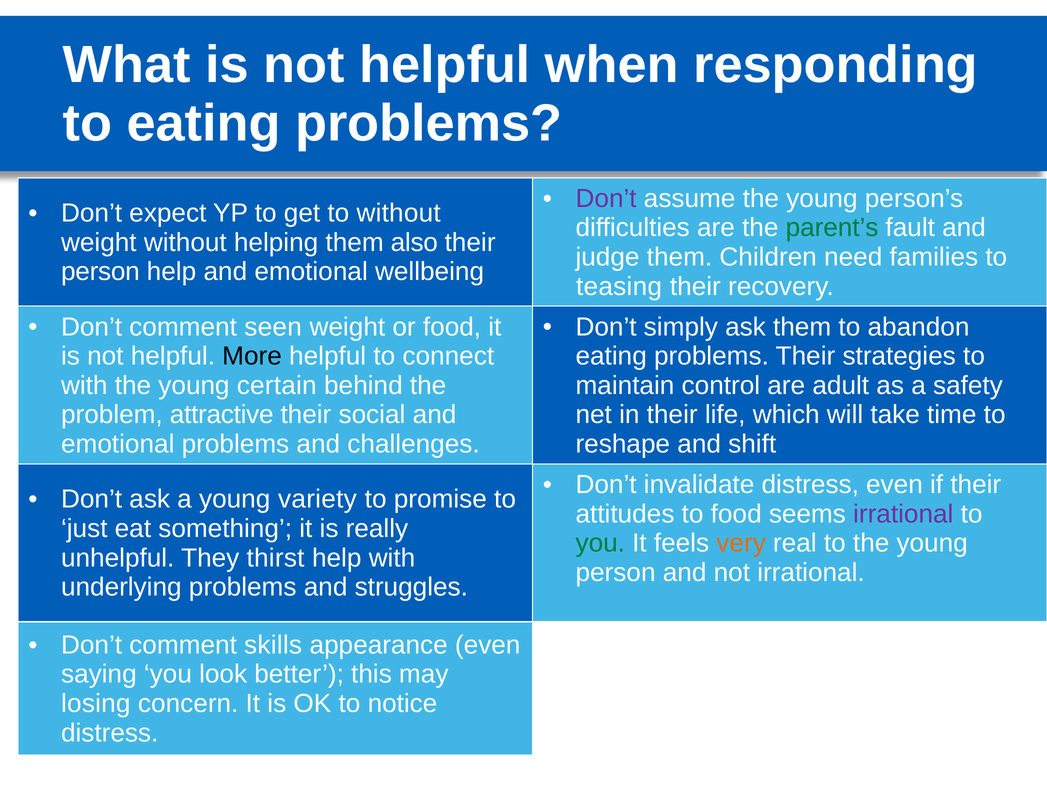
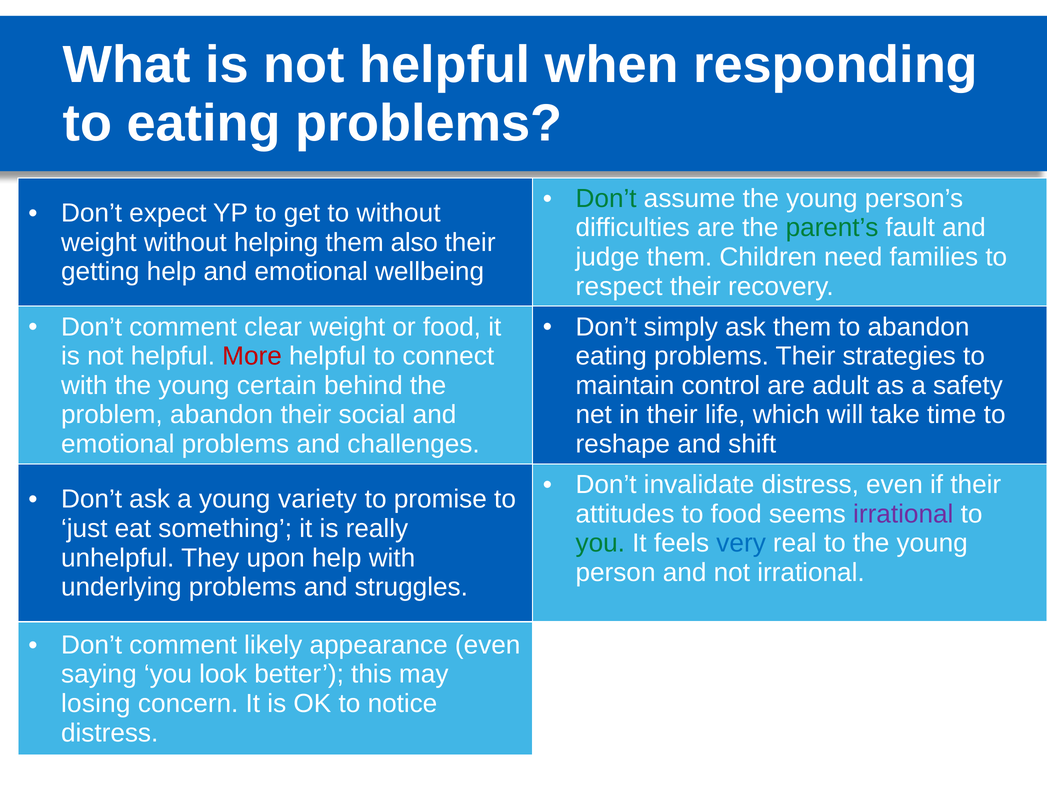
Don’t colour: purple -> green (606, 199)
person: person -> getting (100, 272)
teasing: teasing -> respect (619, 287)
seen: seen -> clear (273, 327)
More colour: black -> red (252, 356)
problem attractive: attractive -> abandon (222, 415)
very colour: orange -> blue (741, 543)
thirst: thirst -> upon (276, 558)
skills: skills -> likely (273, 645)
